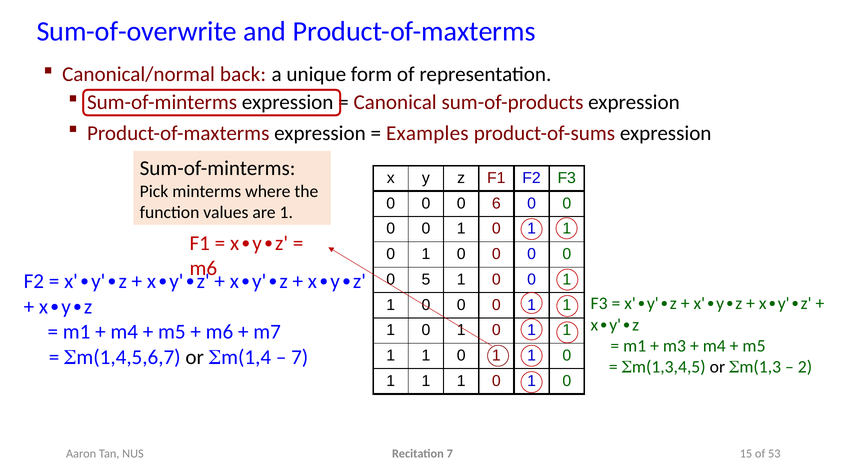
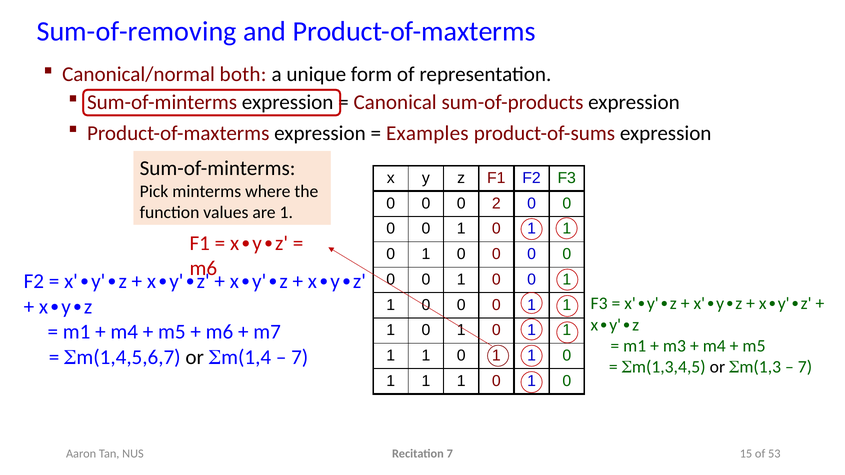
Sum-of-overwrite: Sum-of-overwrite -> Sum-of-removing (137, 31)
back: back -> both (243, 75)
6: 6 -> 2 (496, 204)
5: 5 -> 0 (426, 280)
2: 2 -> 7 (805, 367)
